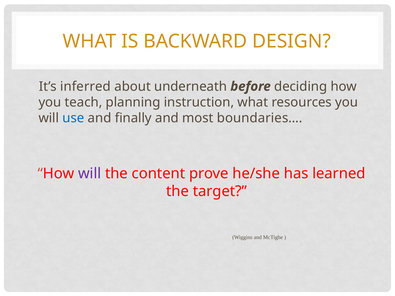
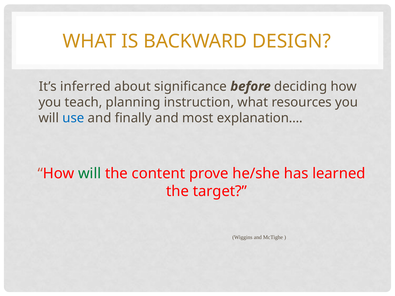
underneath: underneath -> significance (191, 87)
boundaries…: boundaries… -> explanation… (260, 118)
will colour: purple -> green (90, 174)
